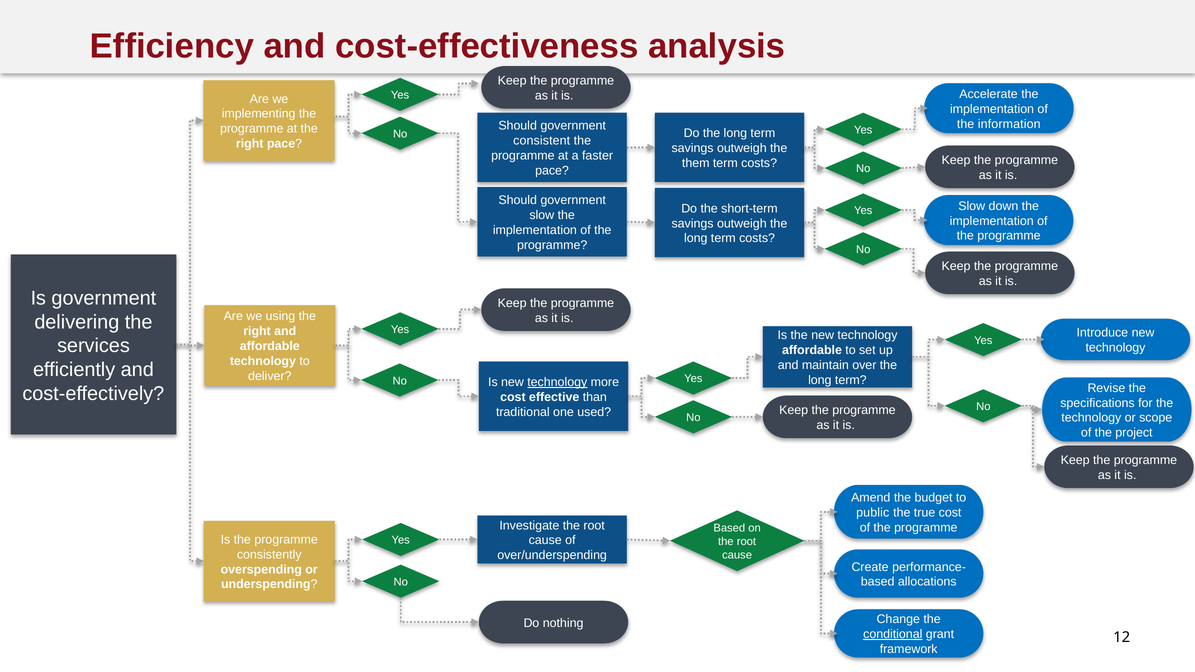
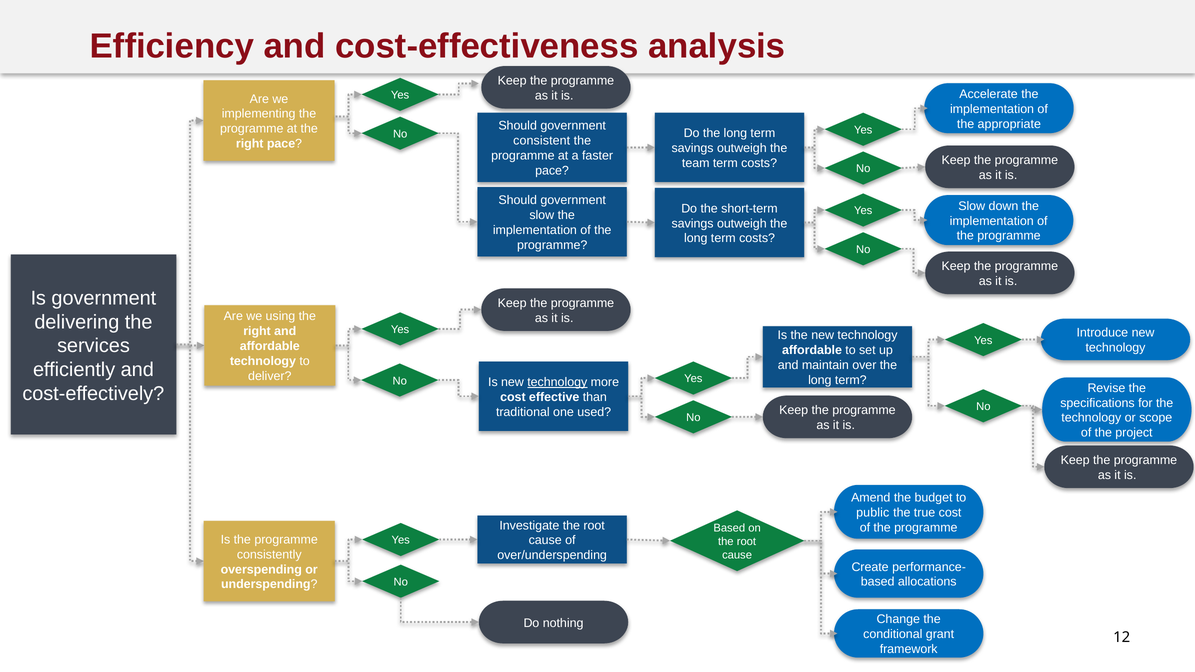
information: information -> appropriate (1009, 124)
them: them -> team (696, 163)
conditional underline: present -> none (893, 634)
